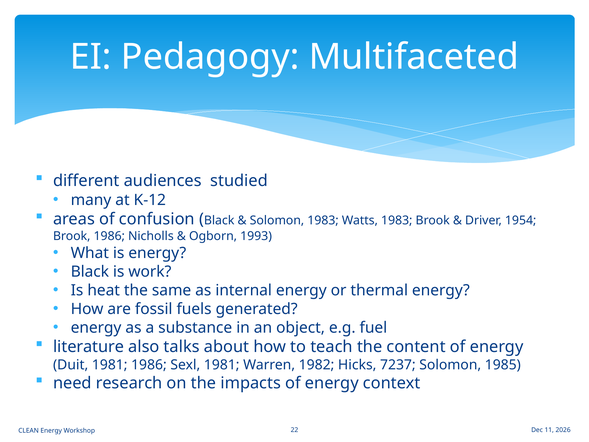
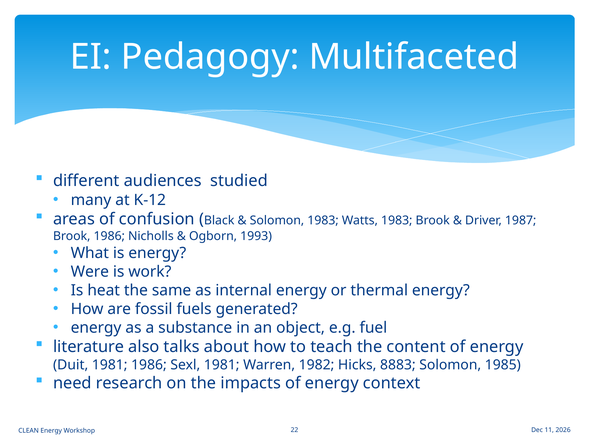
1954: 1954 -> 1987 (521, 220)
Black: Black -> Were (90, 272)
7237: 7237 -> 8883 (398, 365)
